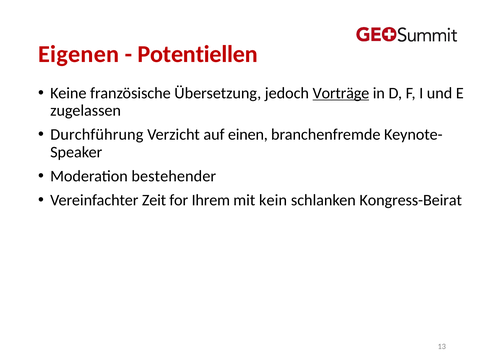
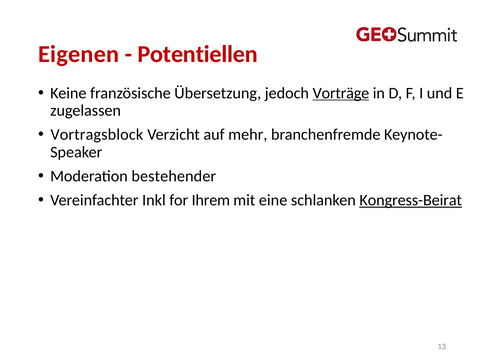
Durchführung: Durchführung -> Vortragsblock (97, 135)
einen: einen -> mehr (248, 135)
Zeit: Zeit -> Inkl (154, 200)
kein: kein -> eine (273, 200)
Kongress-Beirat underline: none -> present (411, 200)
